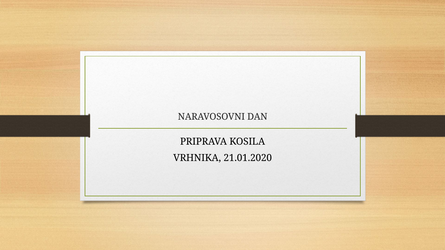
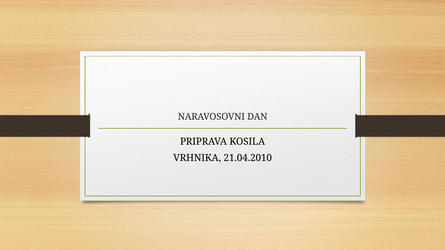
21.01.2020: 21.01.2020 -> 21.04.2010 (248, 158)
